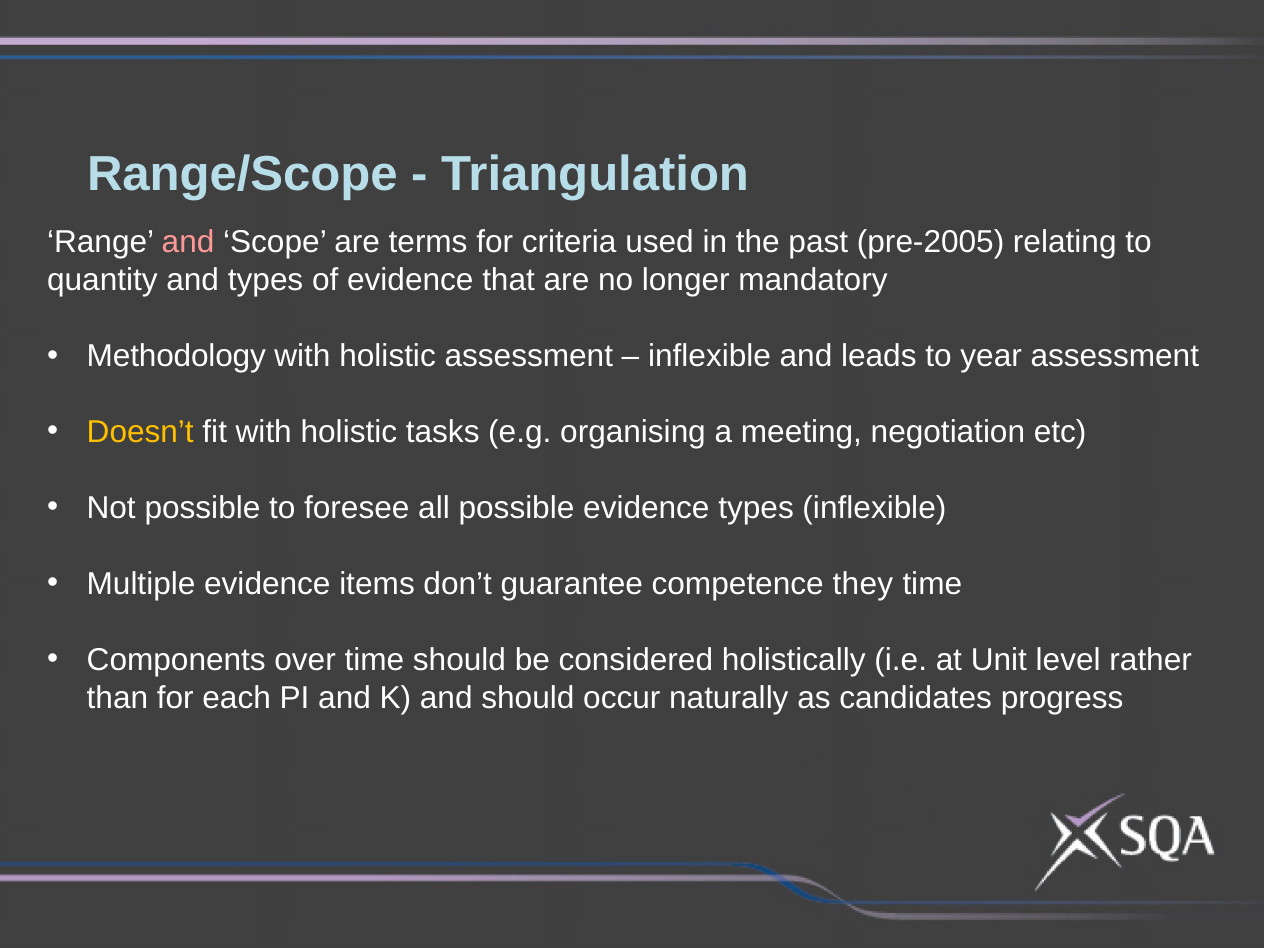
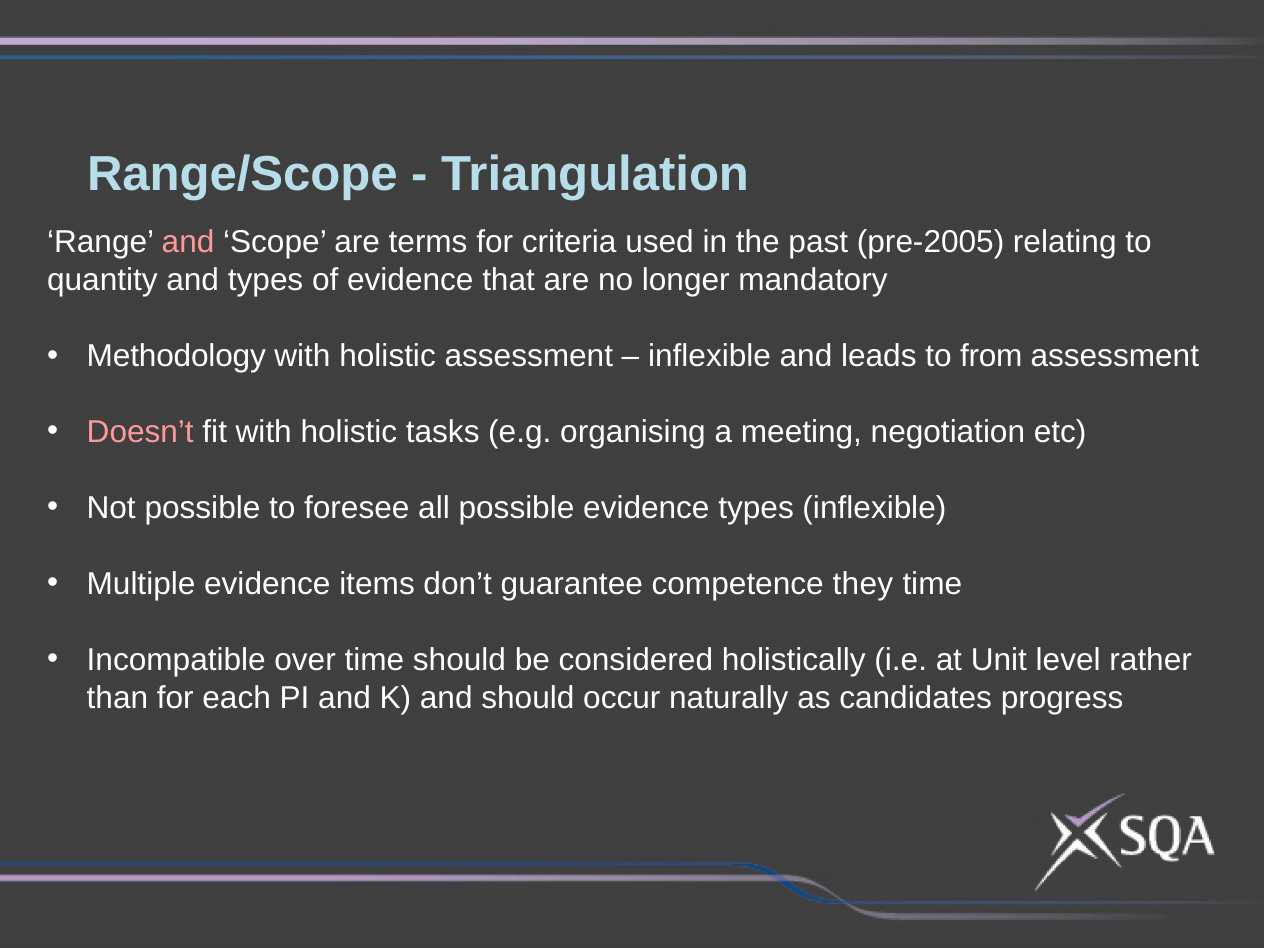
year: year -> from (991, 356)
Doesn’t colour: yellow -> pink (140, 432)
Components: Components -> Incompatible (176, 660)
